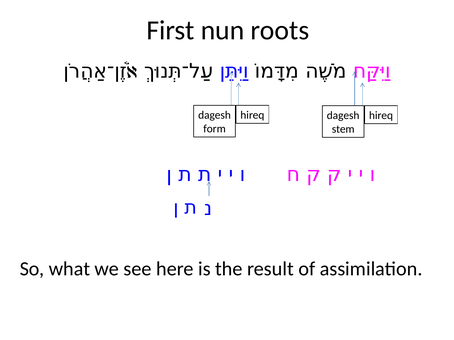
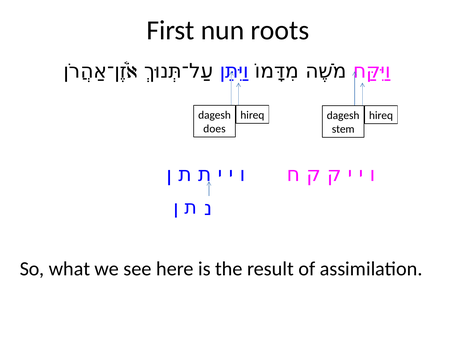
form: form -> does (214, 129)
